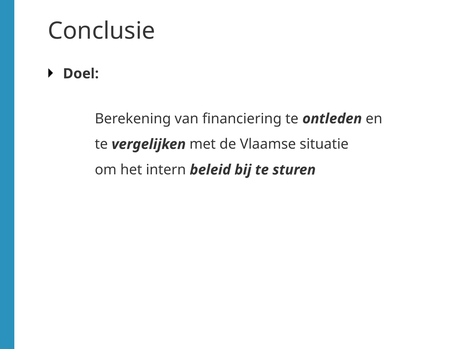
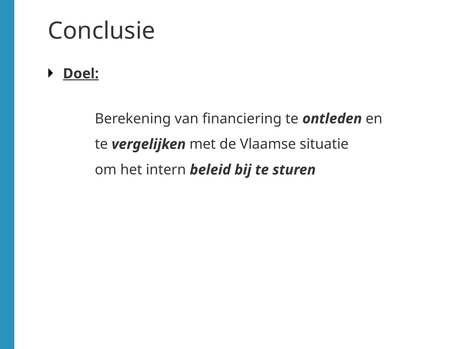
Doel underline: none -> present (81, 74)
